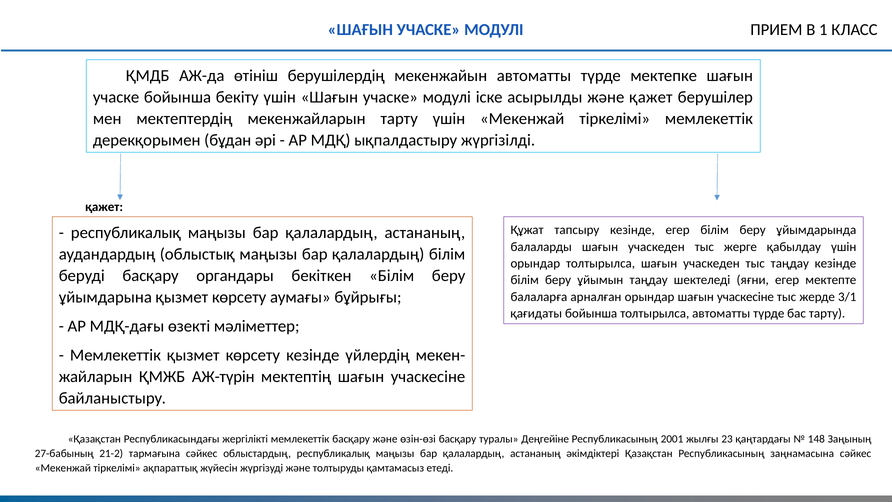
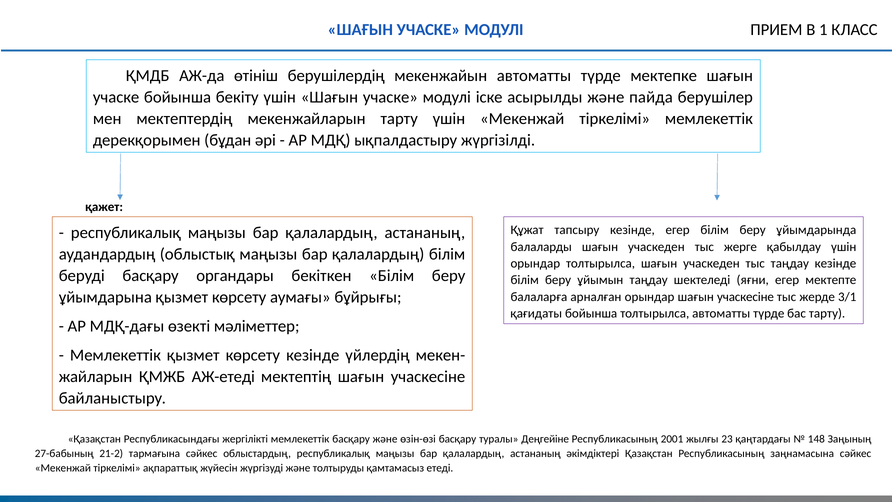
және қажет: қажет -> пайда (651, 97)
АЖ-түрін: АЖ-түрін -> АЖ-етеді (223, 376)
